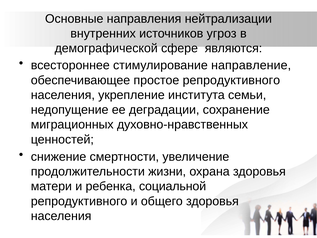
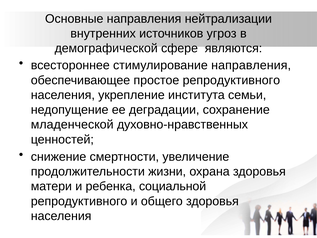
стимулирование направление: направление -> направления (251, 65)
миграционных: миграционных -> младенческой (72, 125)
